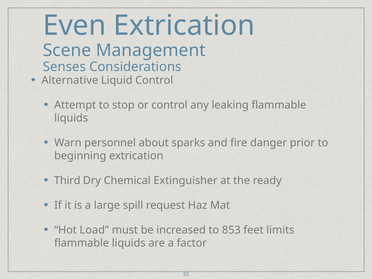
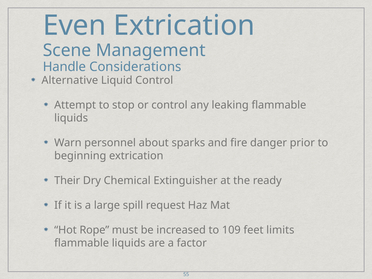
Senses: Senses -> Handle (64, 67)
Third: Third -> Their (67, 181)
Load: Load -> Rope (94, 230)
853: 853 -> 109 (231, 230)
